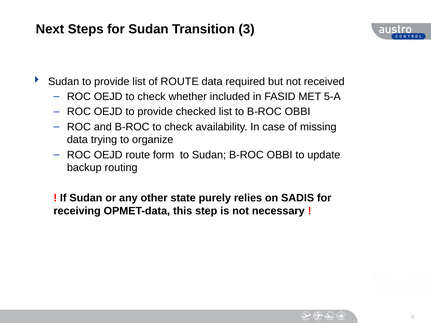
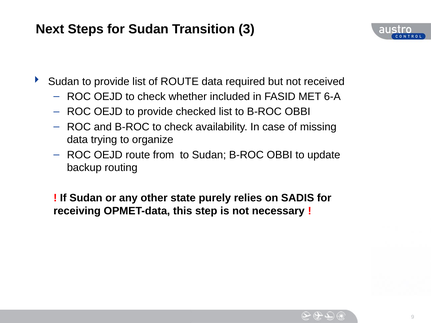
5-A: 5-A -> 6-A (332, 97)
form: form -> from (164, 155)
